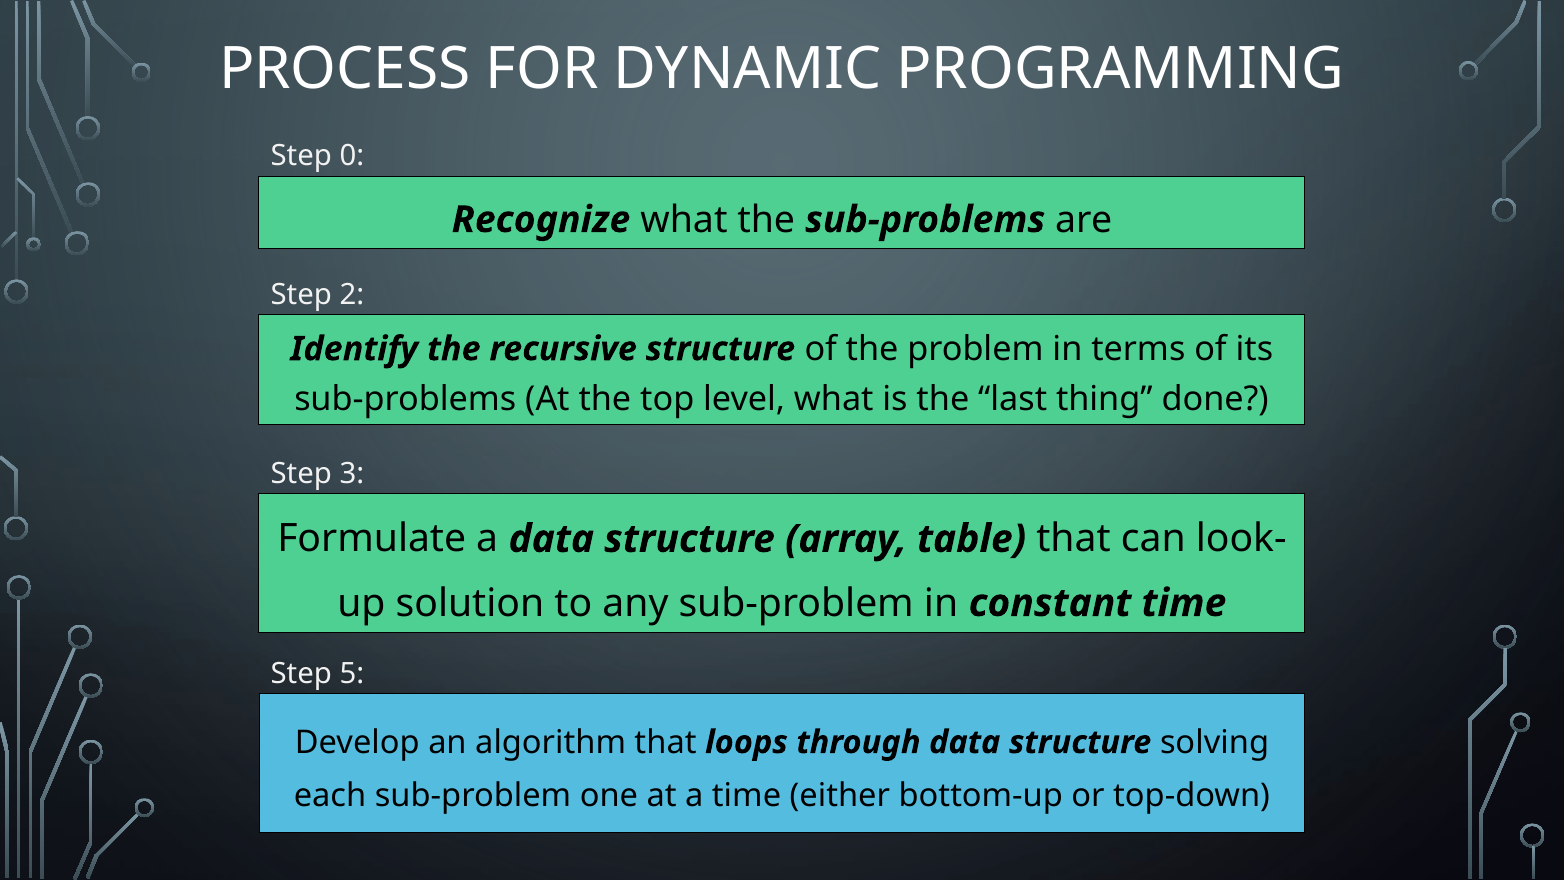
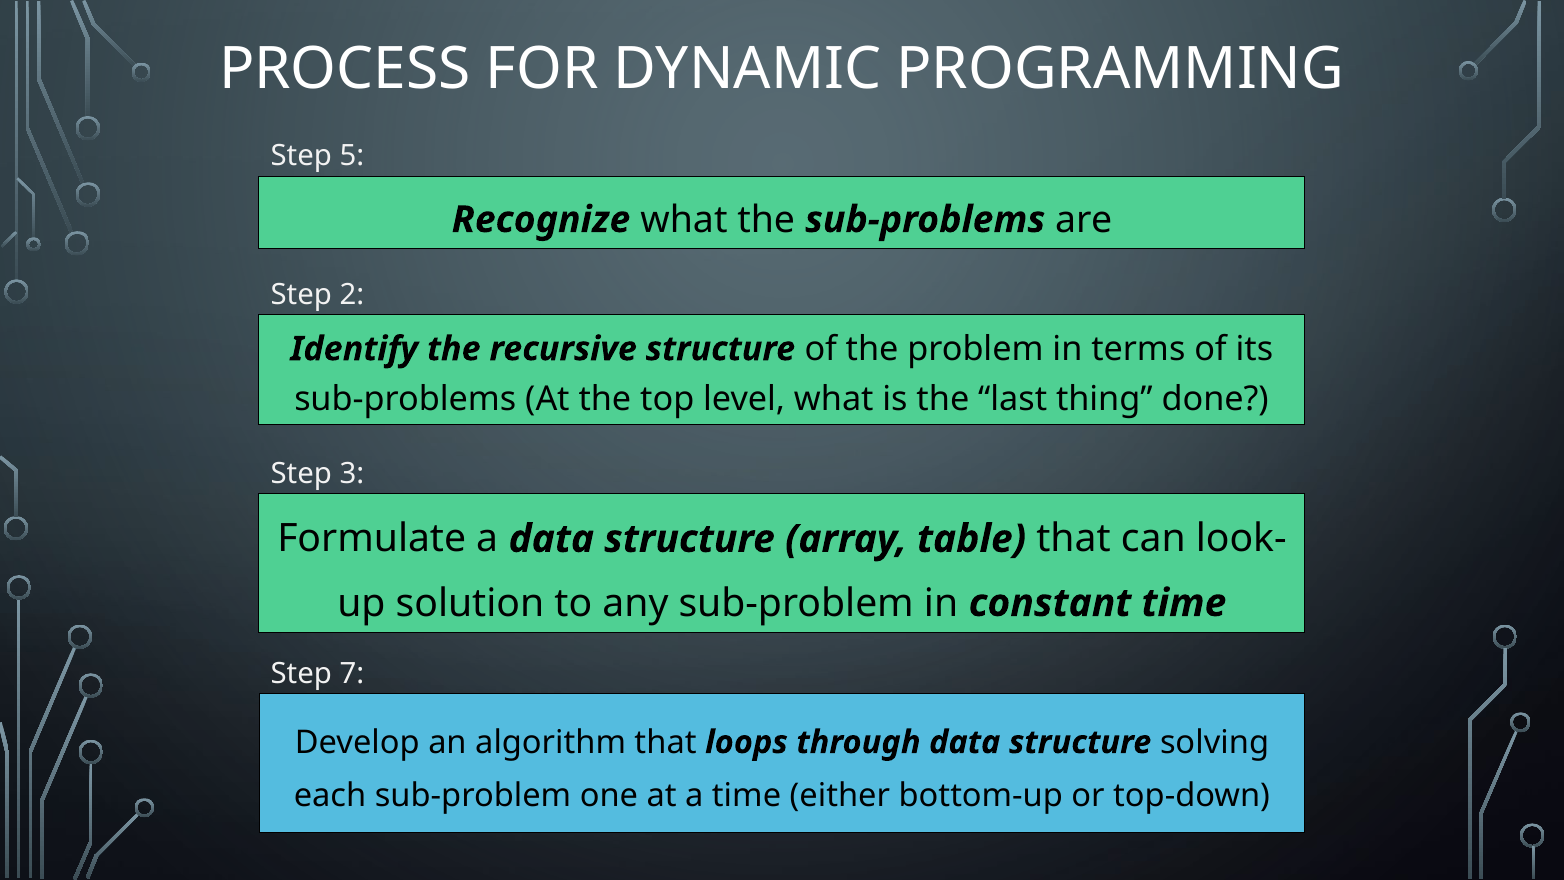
0: 0 -> 5 (352, 155)
5: 5 -> 7 (352, 673)
